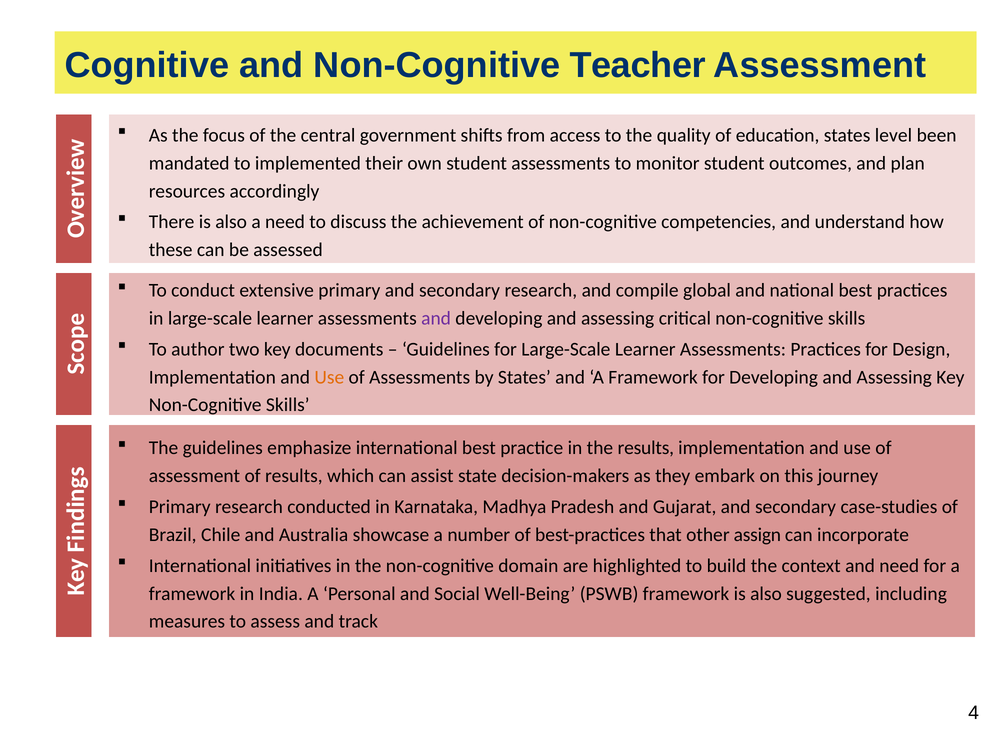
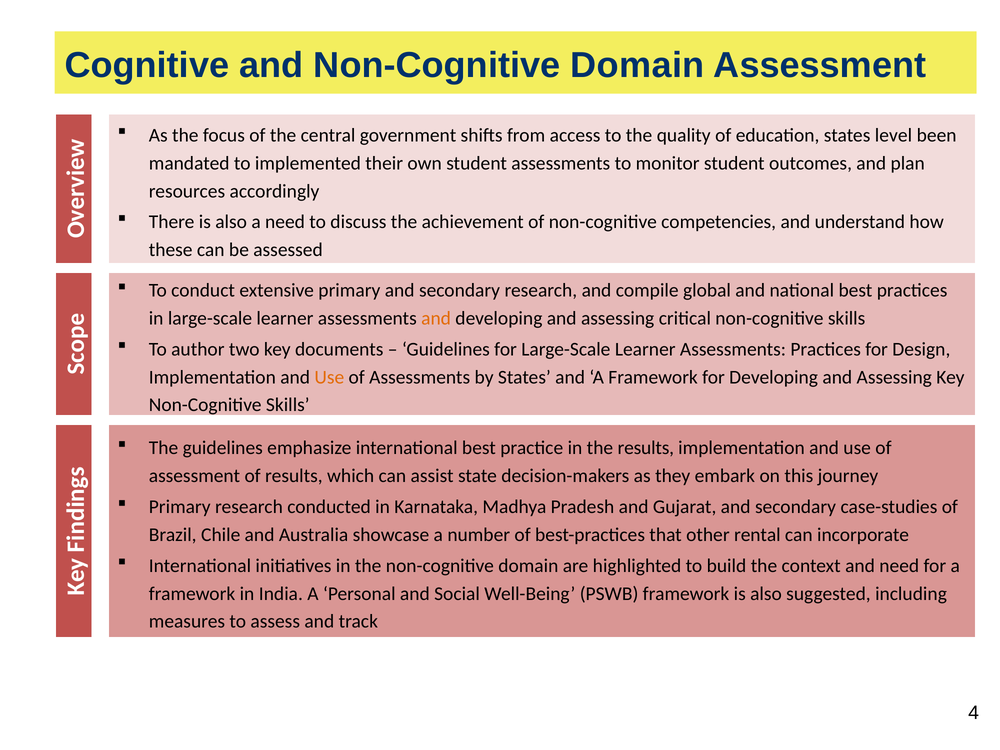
and Non-Cognitive Teacher: Teacher -> Domain (637, 65)
and colour: purple -> orange (436, 318)
assign: assign -> rental (757, 535)
